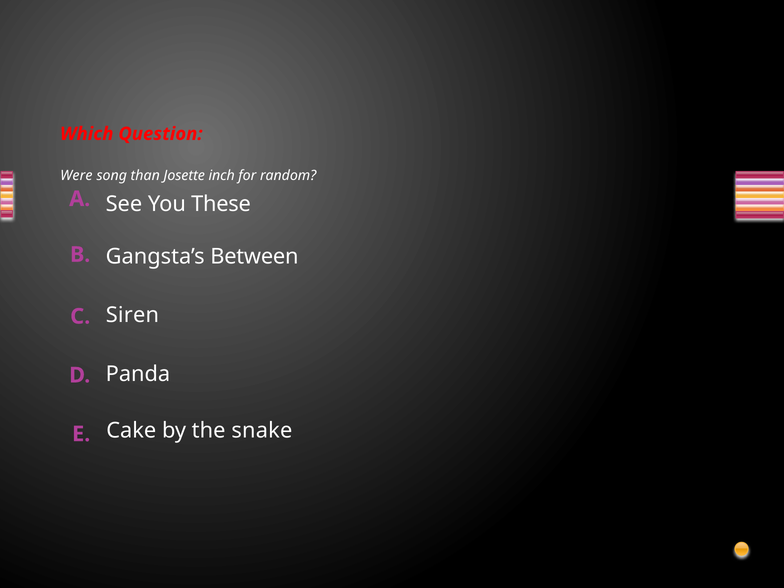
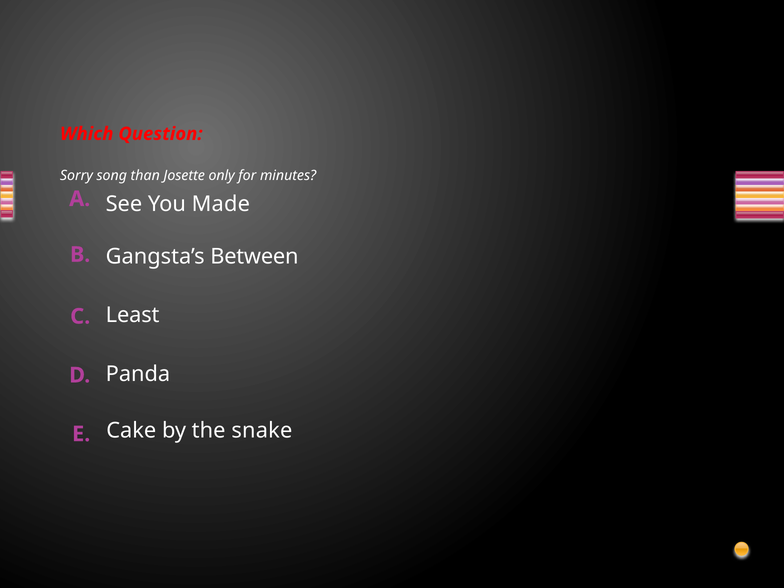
Were: Were -> Sorry (76, 175)
inch: inch -> only (222, 175)
random: random -> minutes (288, 175)
These: These -> Made (221, 204)
Siren: Siren -> Least (133, 315)
